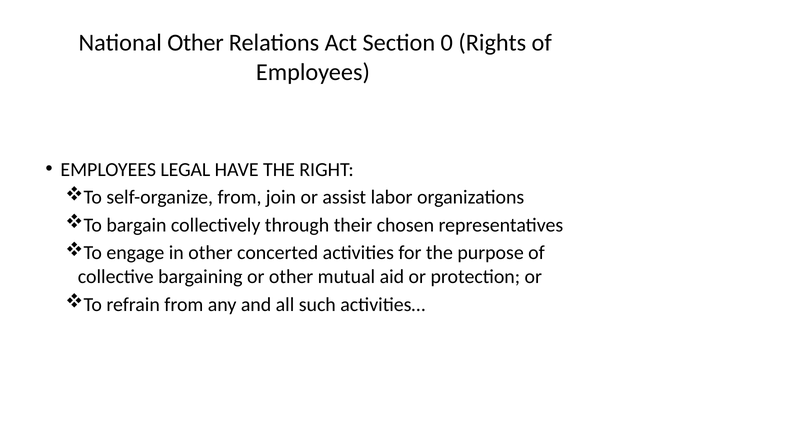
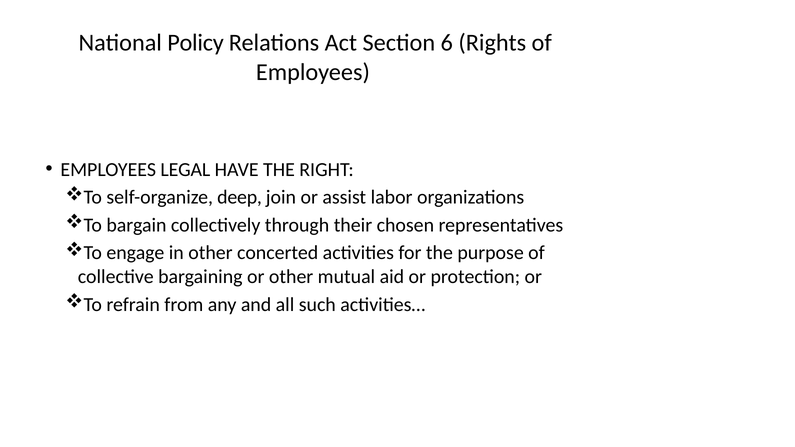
National Other: Other -> Policy (196, 43)
0: 0 -> 6 (447, 43)
self-organize from: from -> deep (240, 197)
